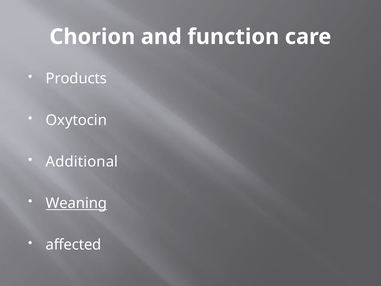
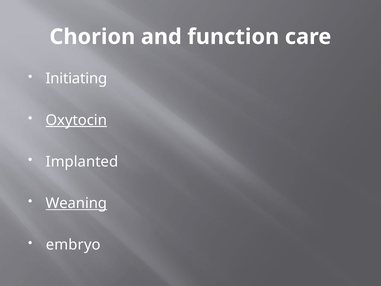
Products: Products -> Initiating (76, 79)
Oxytocin underline: none -> present (76, 120)
Additional: Additional -> Implanted (82, 162)
affected: affected -> embryo (73, 245)
